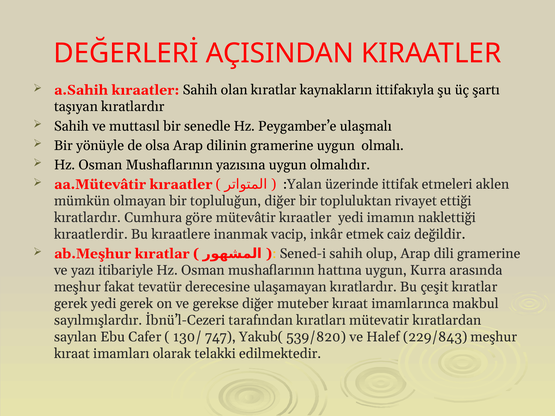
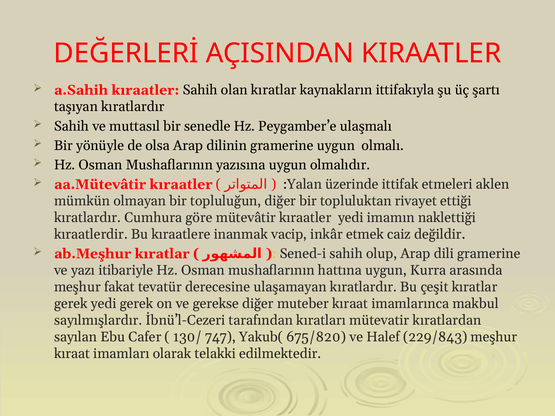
539/820: 539/820 -> 675/820 (316, 337)
